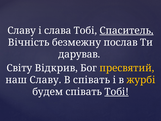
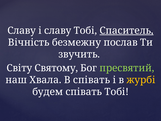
і слава: слава -> славу (58, 31)
дарував: дарував -> звучить (79, 54)
Відкрив: Відкрив -> Святому (56, 68)
пресвятий colour: yellow -> light green (127, 68)
наш Славу: Славу -> Хвала (45, 80)
Тобі underline: present -> none (117, 92)
